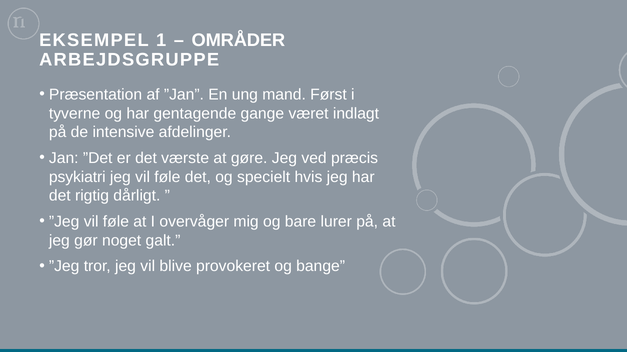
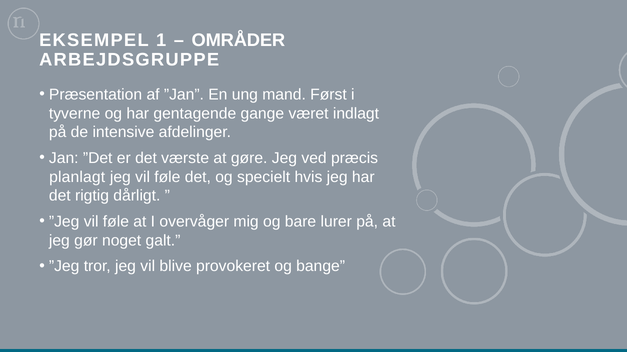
psykiatri: psykiatri -> planlagt (77, 177)
